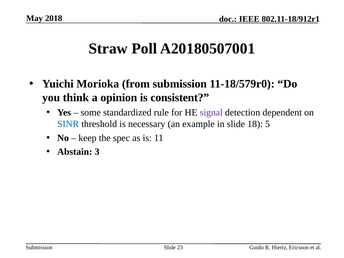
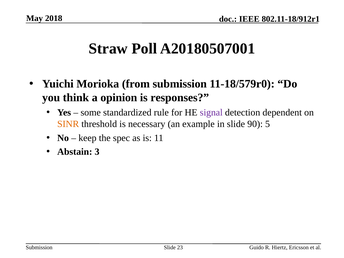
consistent: consistent -> responses (180, 98)
SINR colour: blue -> orange (68, 124)
18: 18 -> 90 (255, 124)
